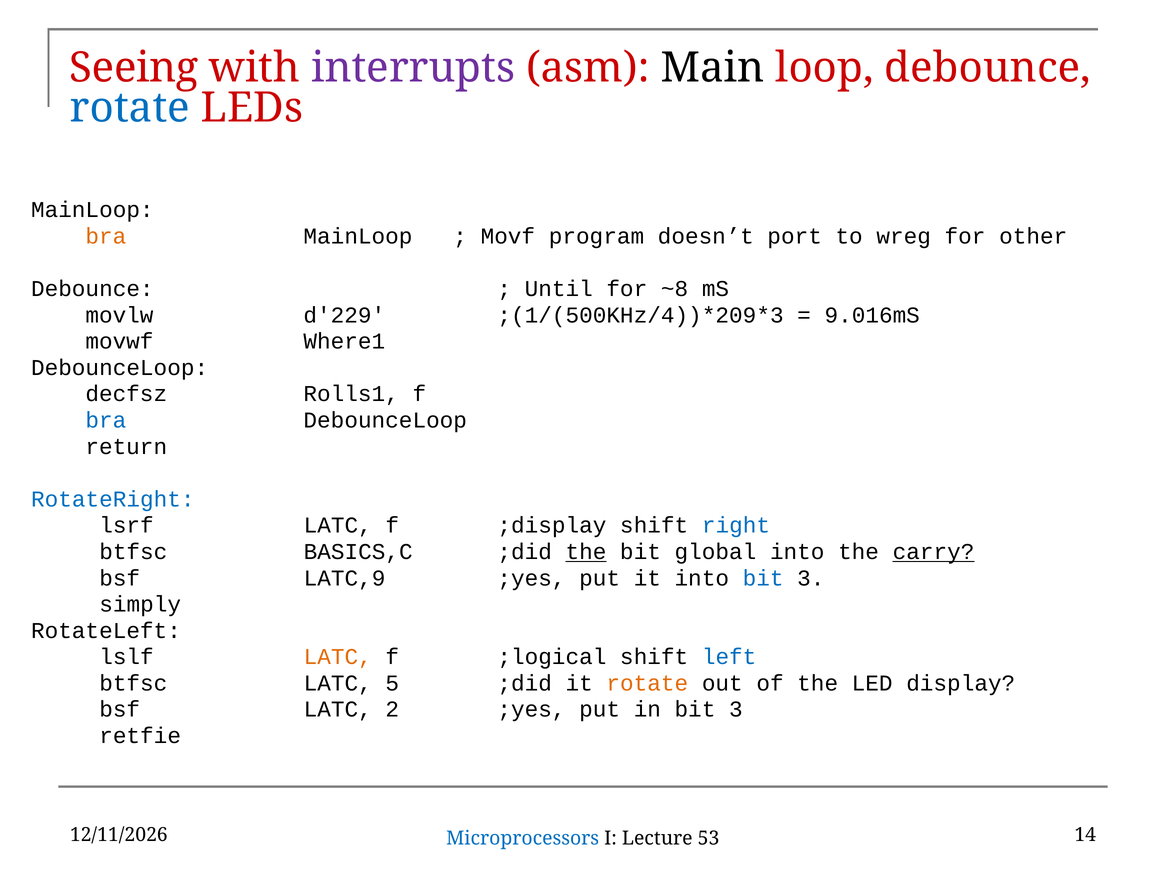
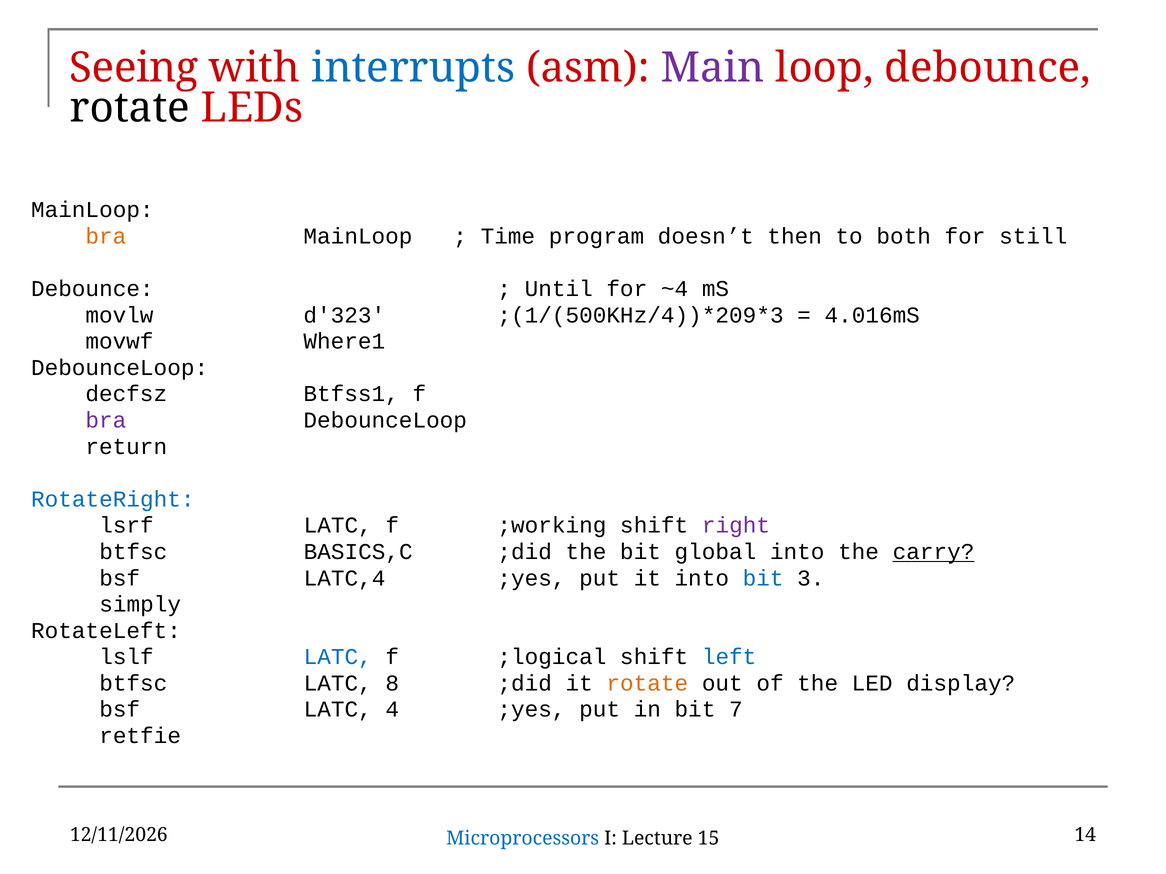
interrupts colour: purple -> blue (413, 68)
Main colour: black -> purple (713, 68)
rotate colour: blue -> black (130, 108)
Movf: Movf -> Time (508, 236)
port: port -> then (795, 236)
wreg: wreg -> both (904, 236)
other: other -> still (1033, 236)
~8: ~8 -> ~4 (675, 289)
d'229: d'229 -> d'323 (344, 315)
9.016mS: 9.016mS -> 4.016mS (872, 315)
Rolls1: Rolls1 -> Btfss1 (351, 394)
bra colour: blue -> purple (106, 421)
;display: ;display -> ;working (552, 526)
right colour: blue -> purple (736, 526)
the underline: present -> none (586, 552)
LATC,9: LATC,9 -> LATC,4 (345, 578)
LATC colour: orange -> blue (338, 657)
5: 5 -> 8 (392, 684)
2: 2 -> 4 (392, 710)
in bit 3: 3 -> 7 (736, 710)
53: 53 -> 15 (709, 839)
